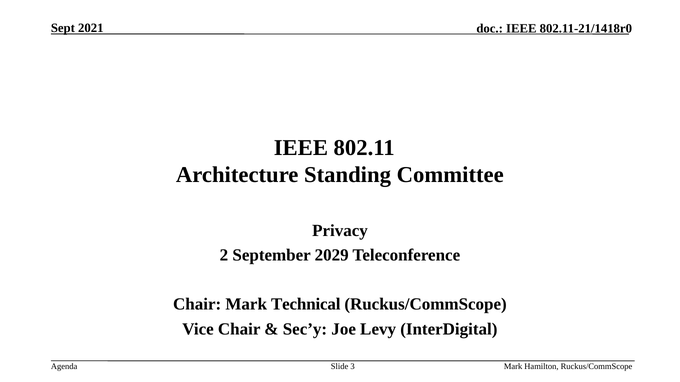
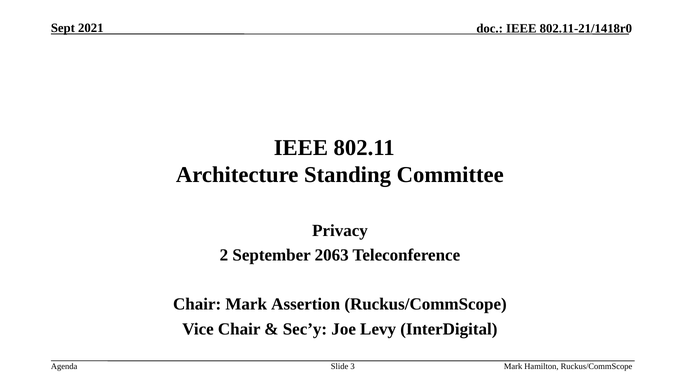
2029: 2029 -> 2063 (332, 255)
Technical: Technical -> Assertion (306, 305)
